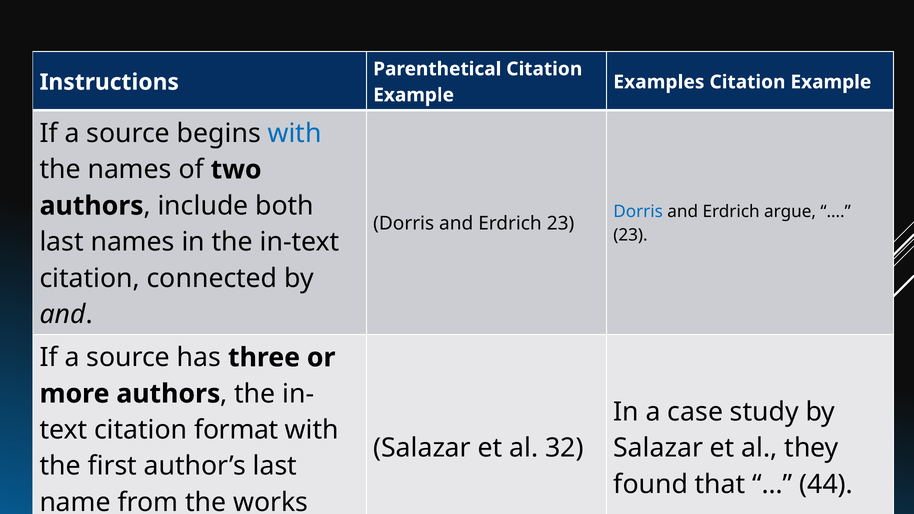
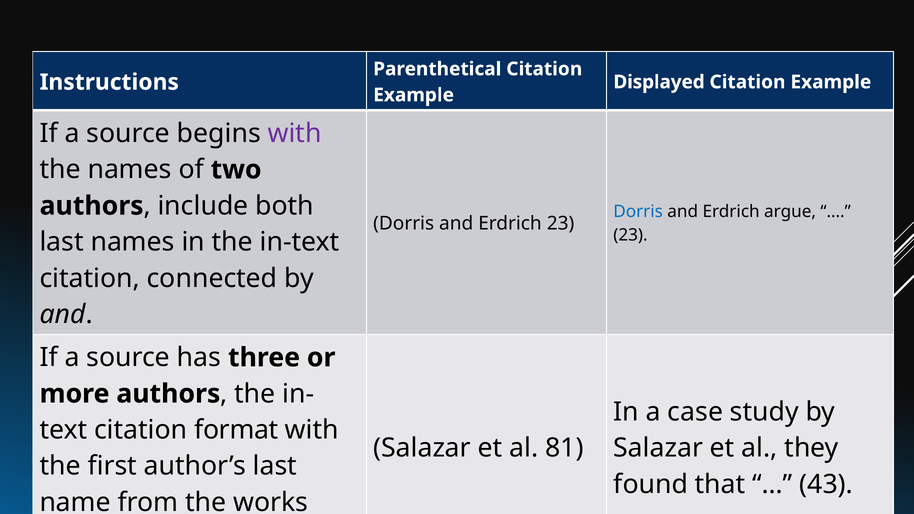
Examples: Examples -> Displayed (659, 82)
with colour: blue -> purple (295, 133)
32: 32 -> 81 (564, 448)
44: 44 -> 43 (826, 484)
